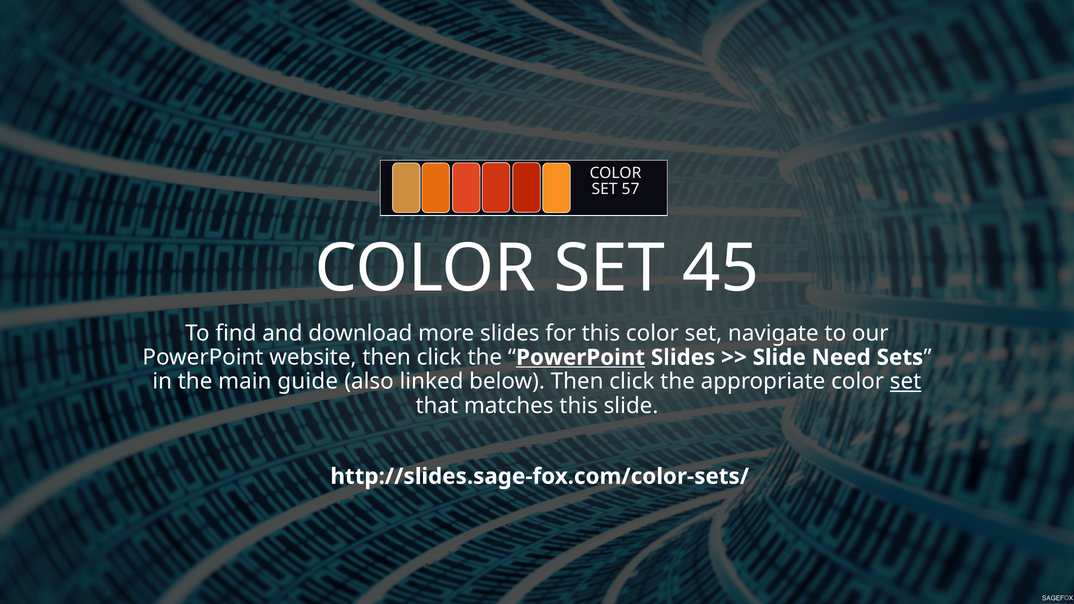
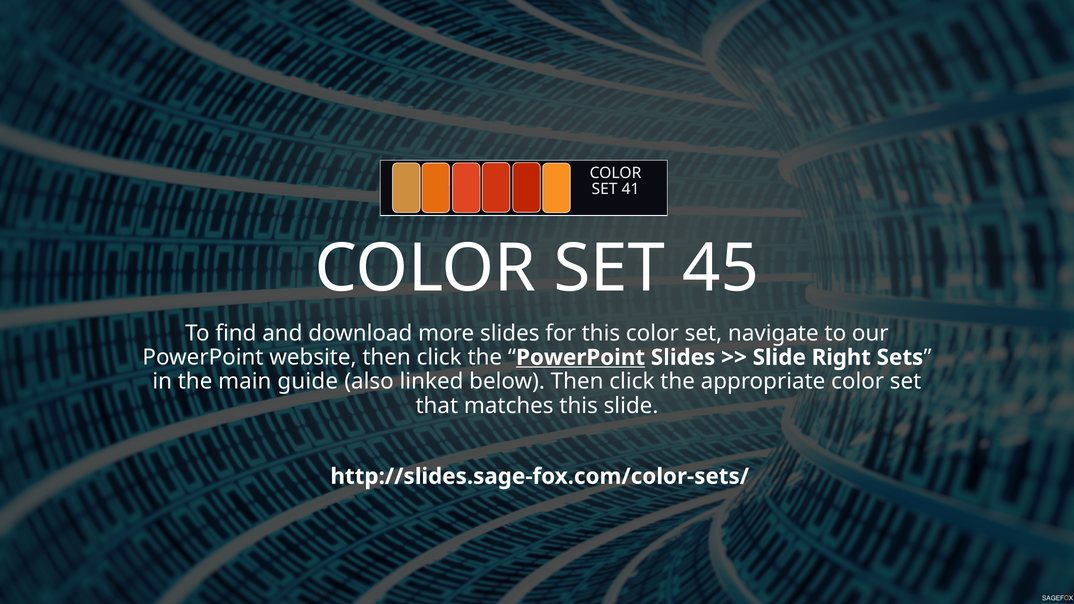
57: 57 -> 41 (631, 189)
Need: Need -> Right (841, 357)
set underline: present -> none (906, 382)
